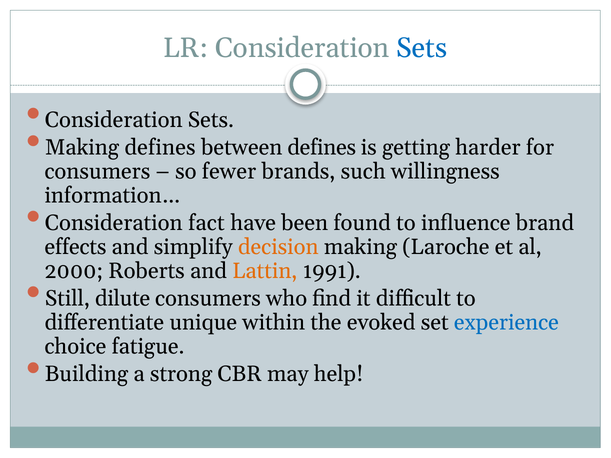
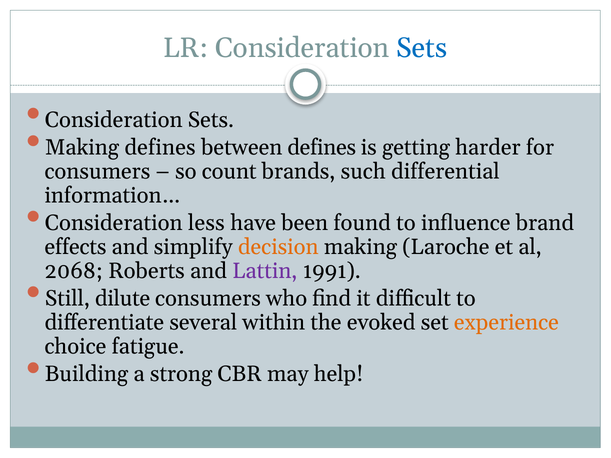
fewer: fewer -> count (229, 172)
willingness: willingness -> differential (445, 172)
fact: fact -> less (206, 223)
2000: 2000 -> 2068 (74, 271)
Lattin colour: orange -> purple (265, 271)
unique: unique -> several (203, 323)
experience colour: blue -> orange (506, 323)
